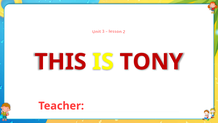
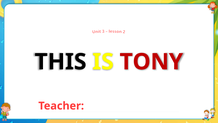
THIS colour: red -> black (61, 62)
